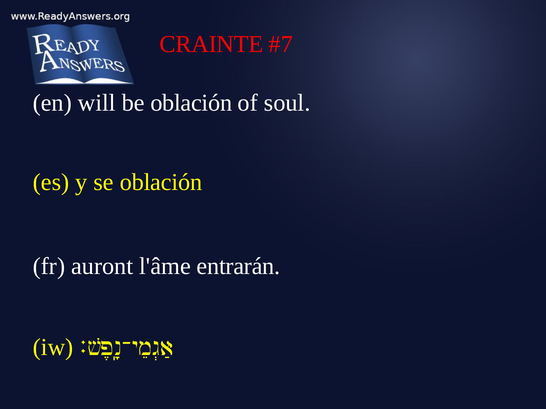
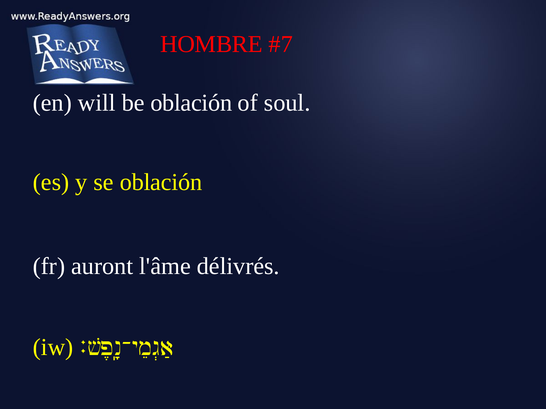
CRAINTE: CRAINTE -> HOMBRE (211, 44)
entrarán: entrarán -> délivrés (238, 266)
